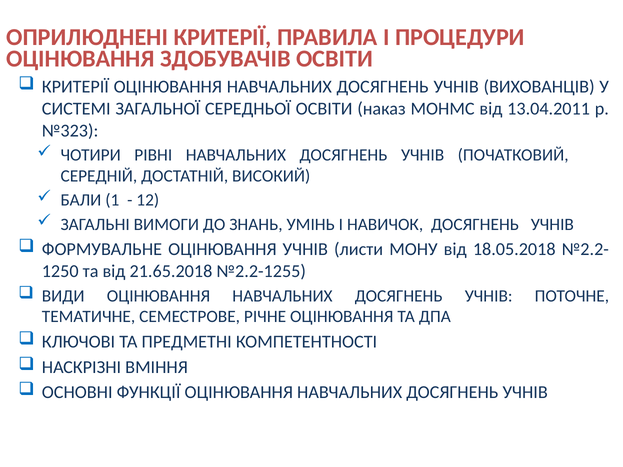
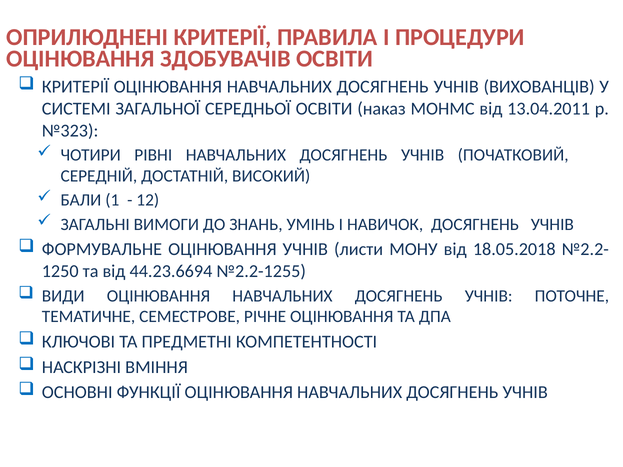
21.65.2018: 21.65.2018 -> 44.23.6694 (171, 271)
